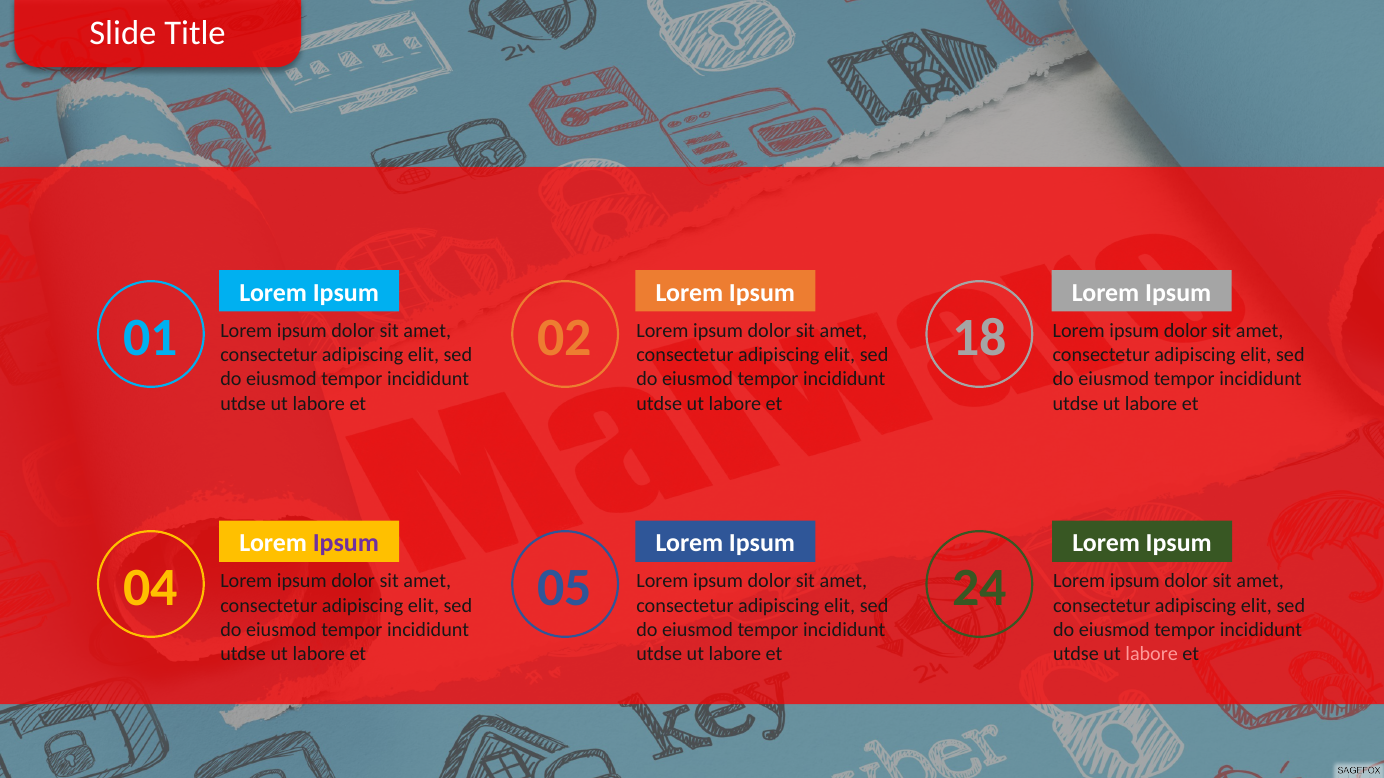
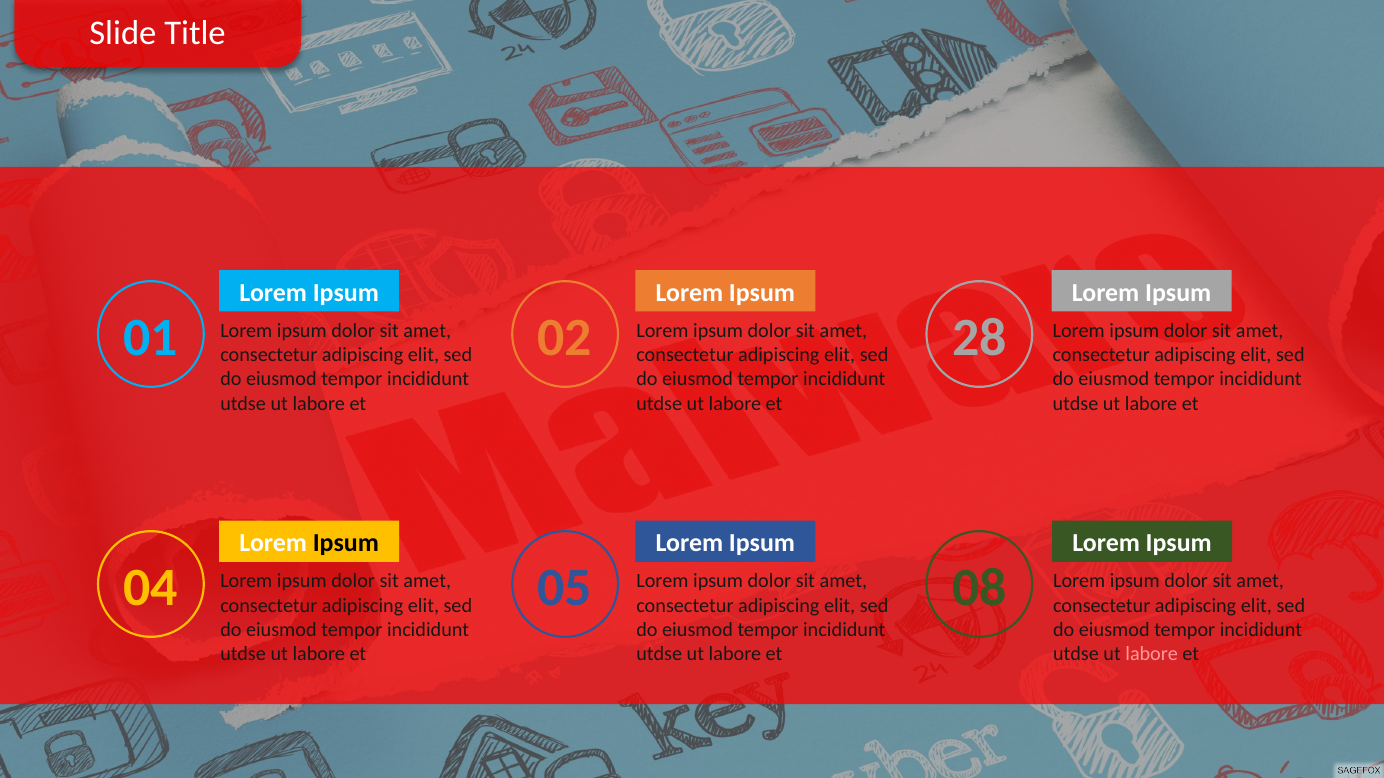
18: 18 -> 28 (979, 338)
Ipsum colour: purple -> black (346, 543)
24: 24 -> 08 (979, 588)
